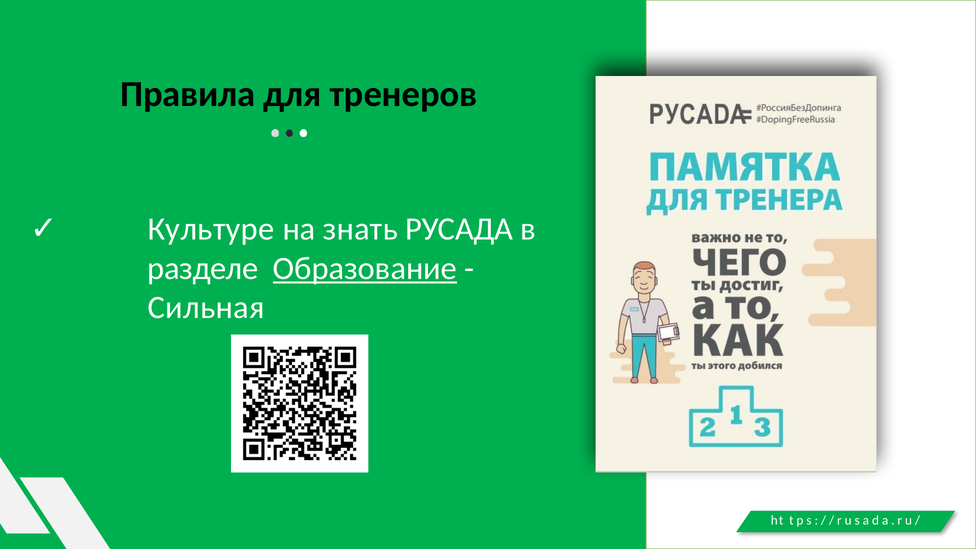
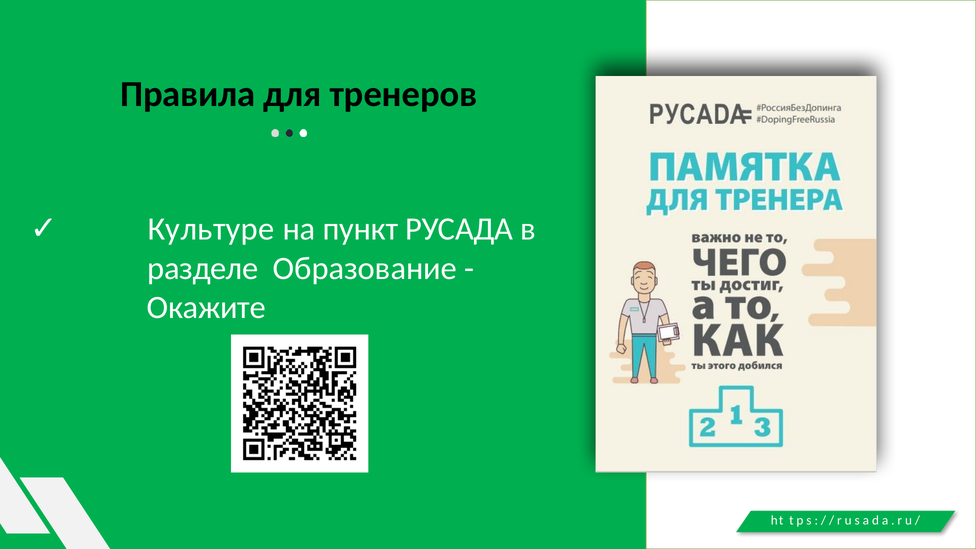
знать: знать -> пункт (361, 229)
Образование underline: present -> none (365, 268)
Сильная: Сильная -> Окажите (206, 308)
